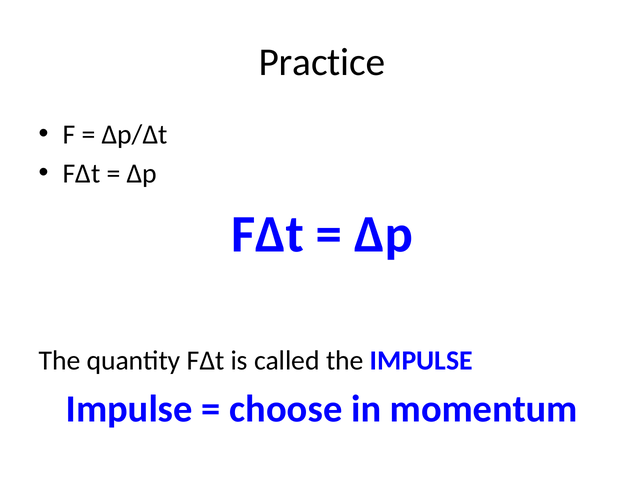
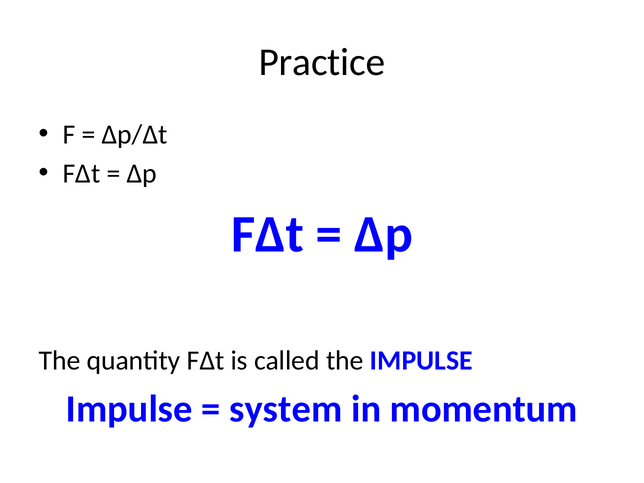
choose: choose -> system (286, 409)
